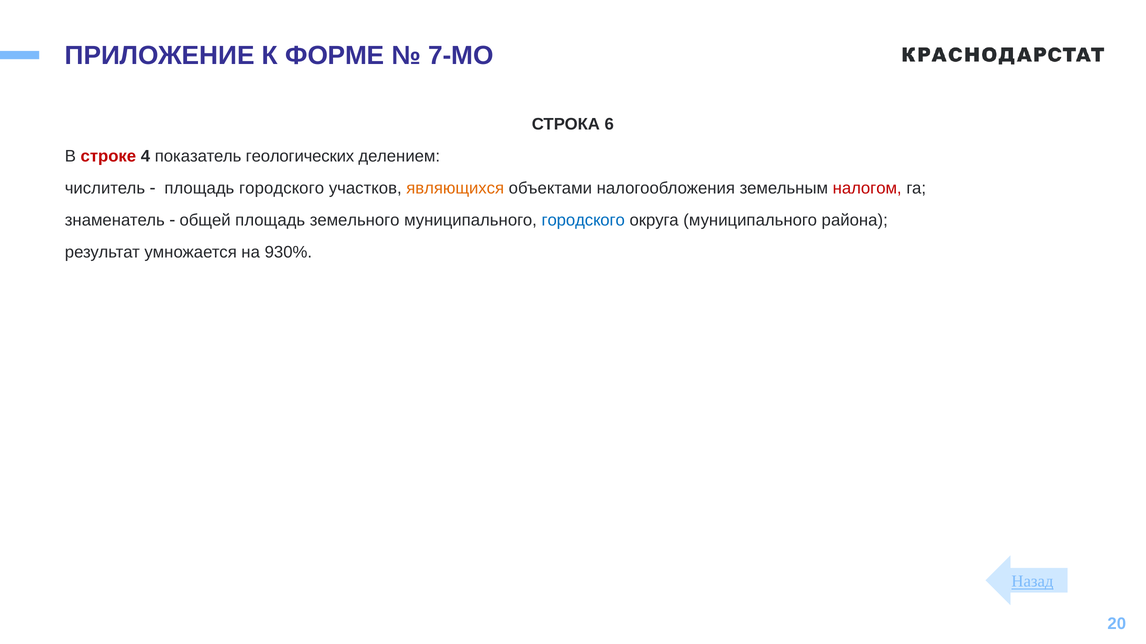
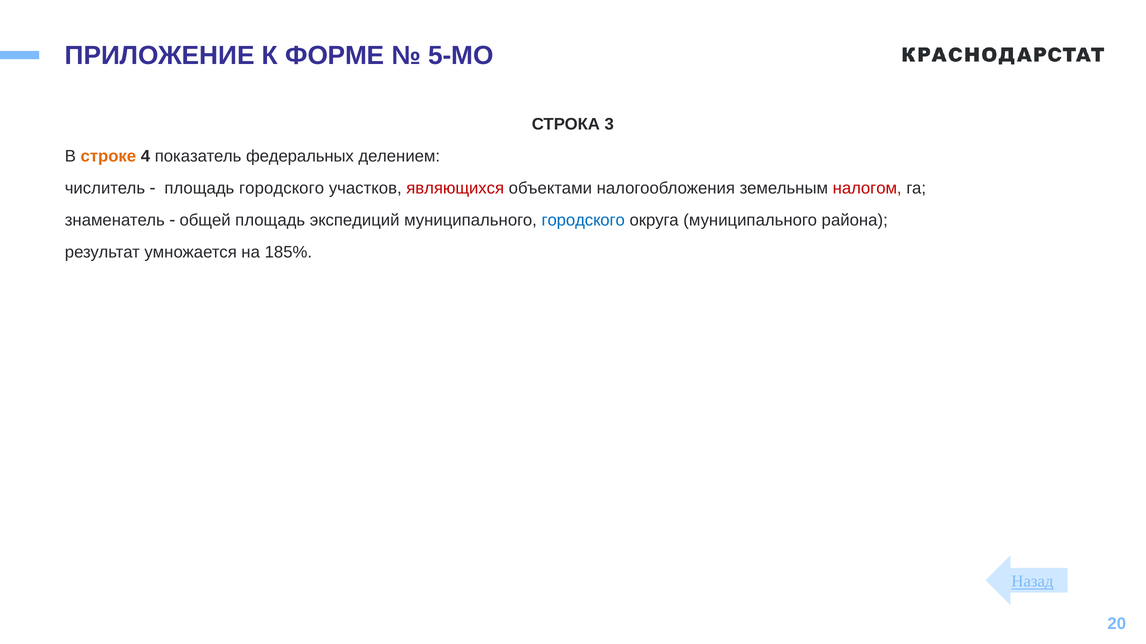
7-МО: 7-МО -> 5-МО (461, 56)
6: 6 -> 3 (609, 124)
строке colour: red -> orange (108, 157)
геологических: геологических -> федеральных (300, 157)
являющихся colour: orange -> red (455, 189)
земельного: земельного -> экспедиций (355, 221)
930%: 930% -> 185% (288, 253)
